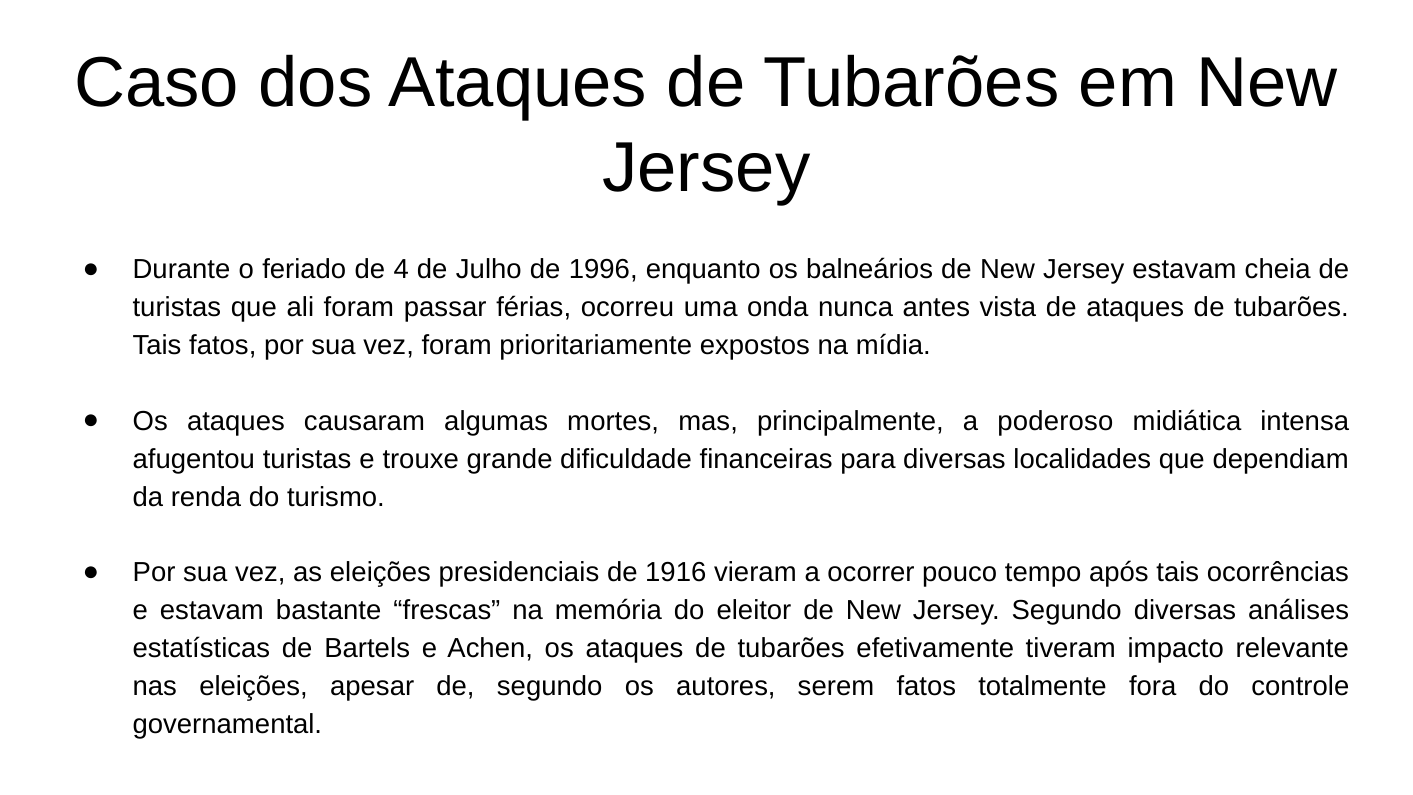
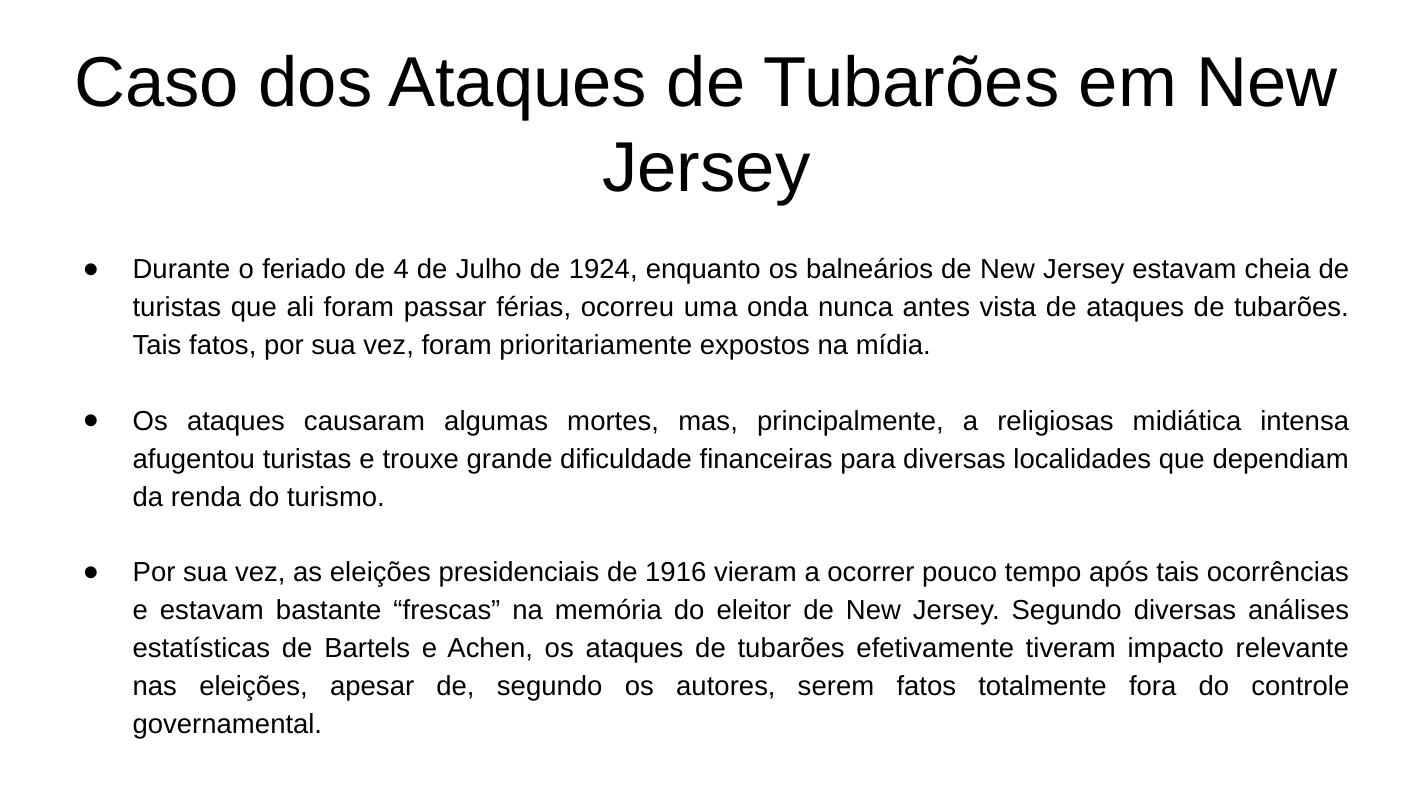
1996: 1996 -> 1924 (603, 270)
poderoso: poderoso -> religiosas (1055, 421)
